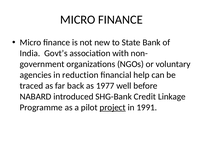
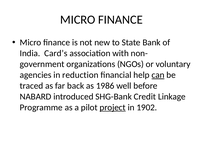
Govt’s: Govt’s -> Card’s (56, 53)
can underline: none -> present (158, 75)
1977: 1977 -> 1986 (105, 86)
1991: 1991 -> 1902 (147, 108)
